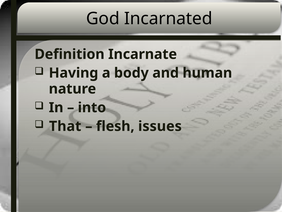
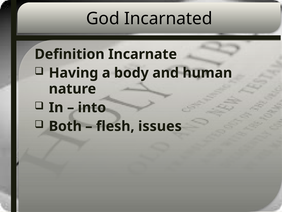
That: That -> Both (65, 126)
